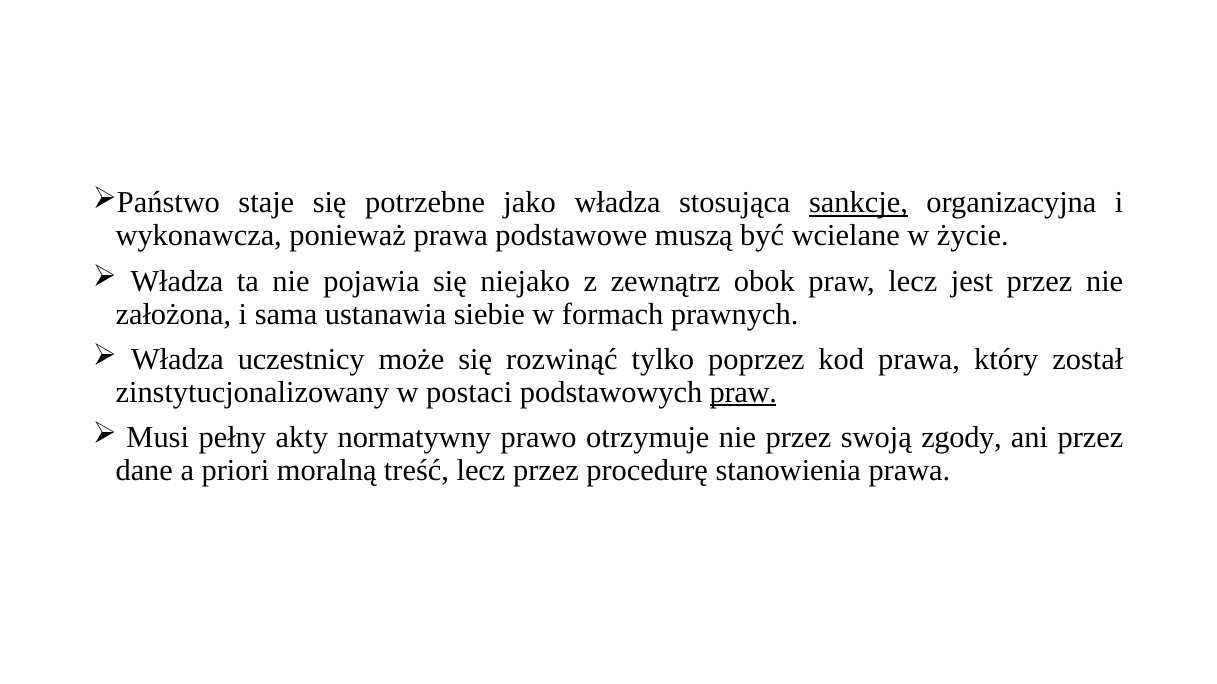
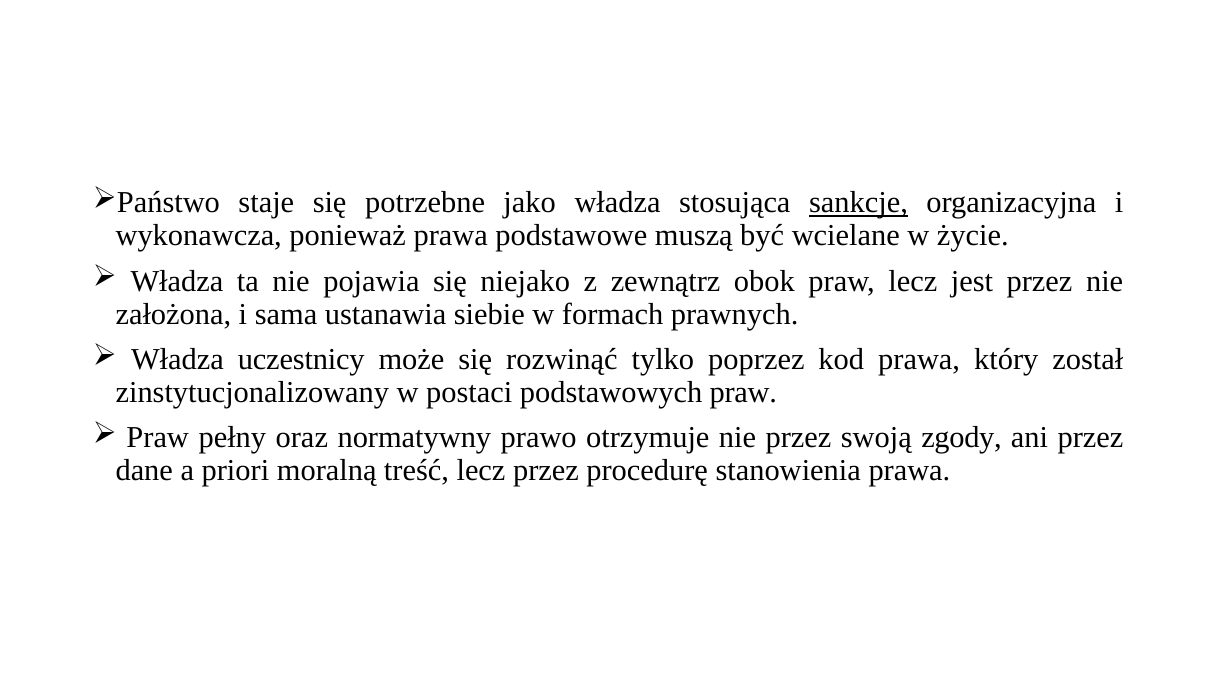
praw underline: present -> none (743, 393)
Musi: Musi -> Praw (158, 438)
akty: akty -> oraz (302, 438)
